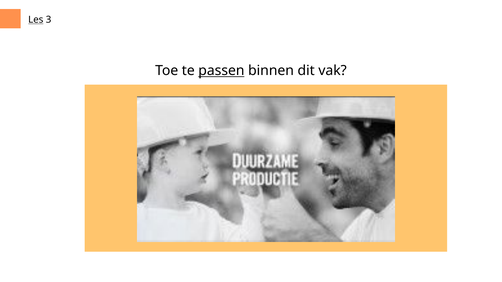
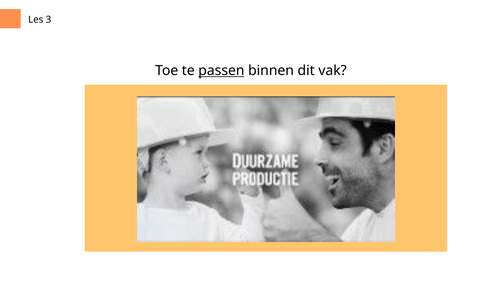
Les underline: present -> none (36, 20)
